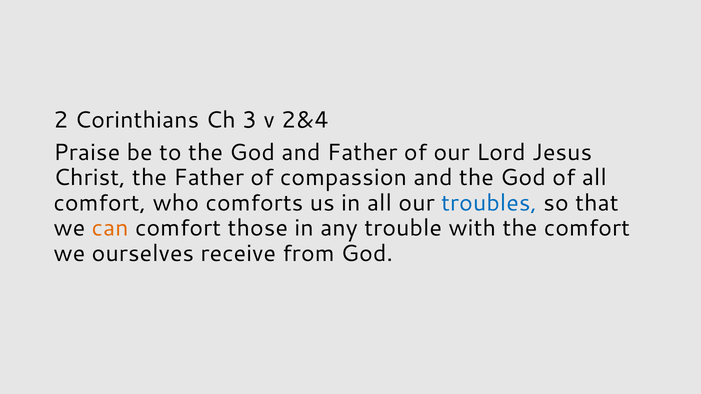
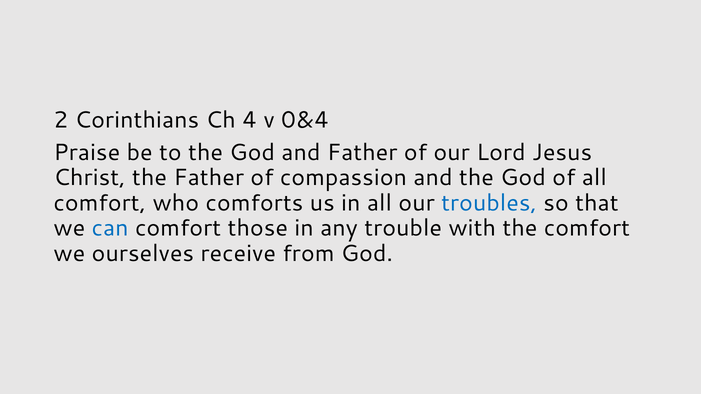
3: 3 -> 4 (250, 120)
2&4: 2&4 -> 0&4 (305, 120)
can colour: orange -> blue (110, 228)
